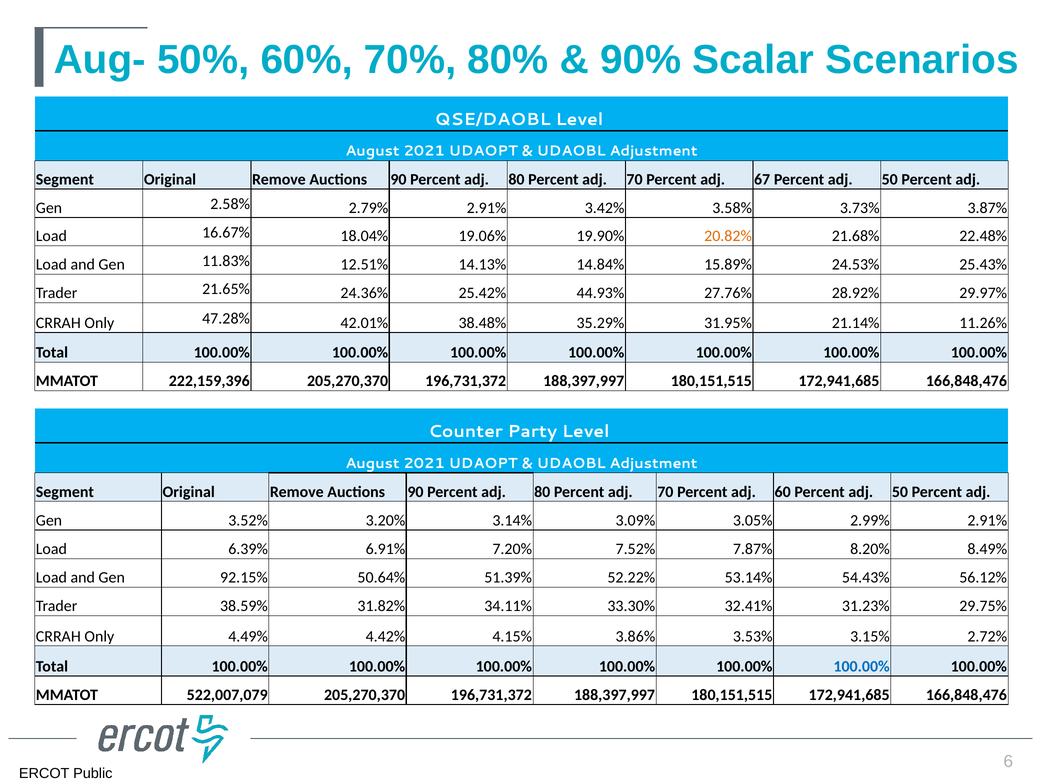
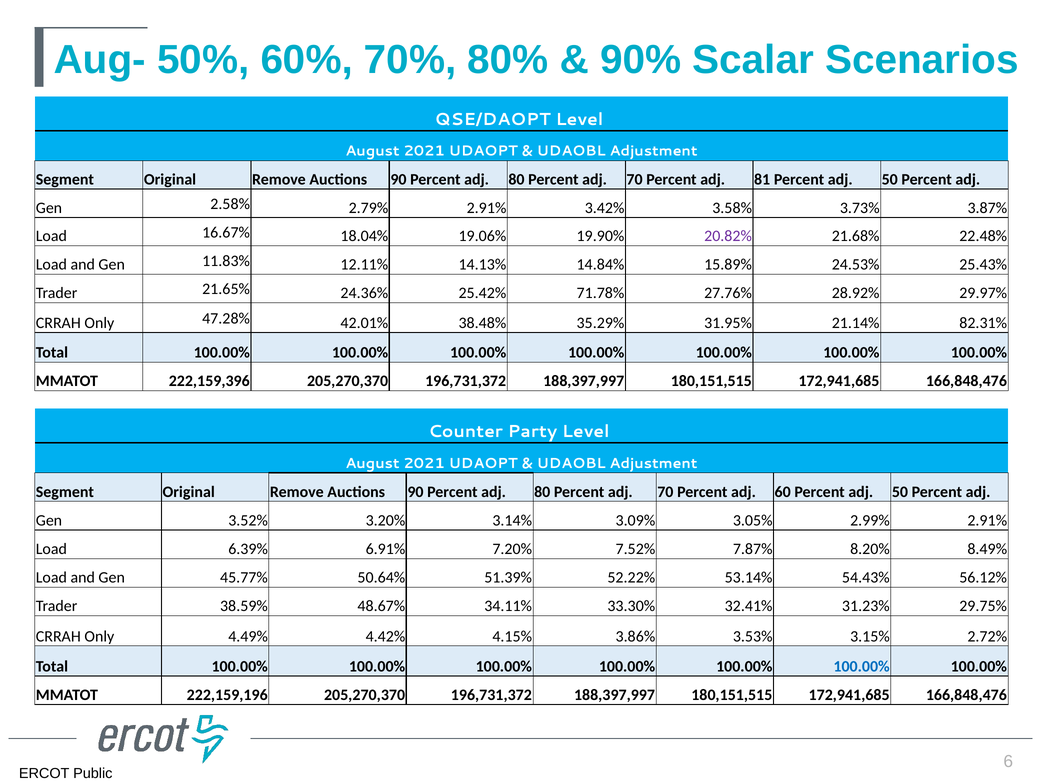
QSE/DAOBL: QSE/DAOBL -> QSE/DAOPT (493, 120)
67: 67 -> 81 (762, 179)
20.82% colour: orange -> purple (728, 236)
12.51%: 12.51% -> 12.11% (364, 265)
44.93%: 44.93% -> 71.78% (600, 293)
11.26%: 11.26% -> 82.31% (983, 323)
92.15%: 92.15% -> 45.77% (244, 578)
31.82%: 31.82% -> 48.67% (381, 606)
522,007,079: 522,007,079 -> 222,159,196 (227, 695)
